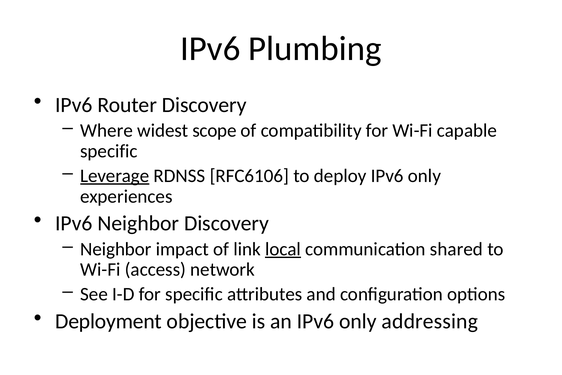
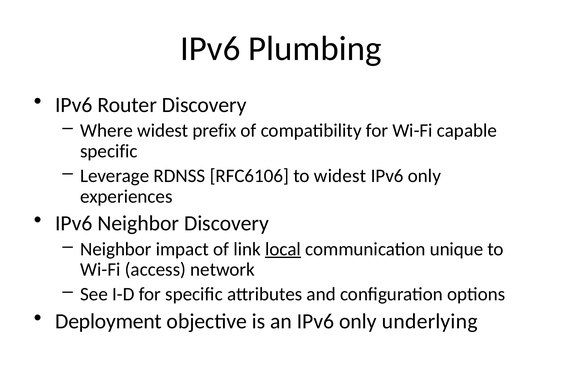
scope: scope -> prefix (214, 130)
Leverage underline: present -> none (115, 176)
to deploy: deploy -> widest (340, 176)
shared: shared -> unique (457, 249)
addressing: addressing -> underlying (430, 321)
